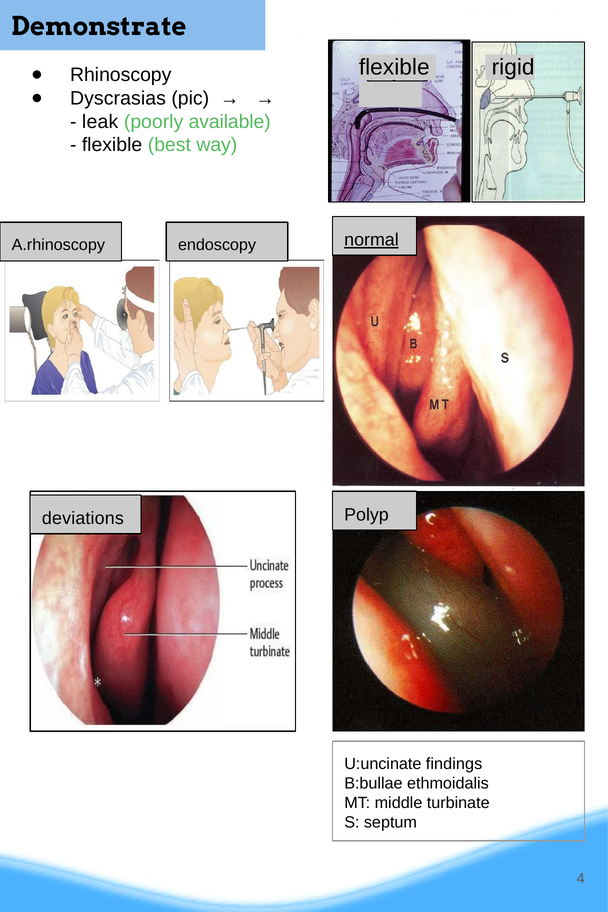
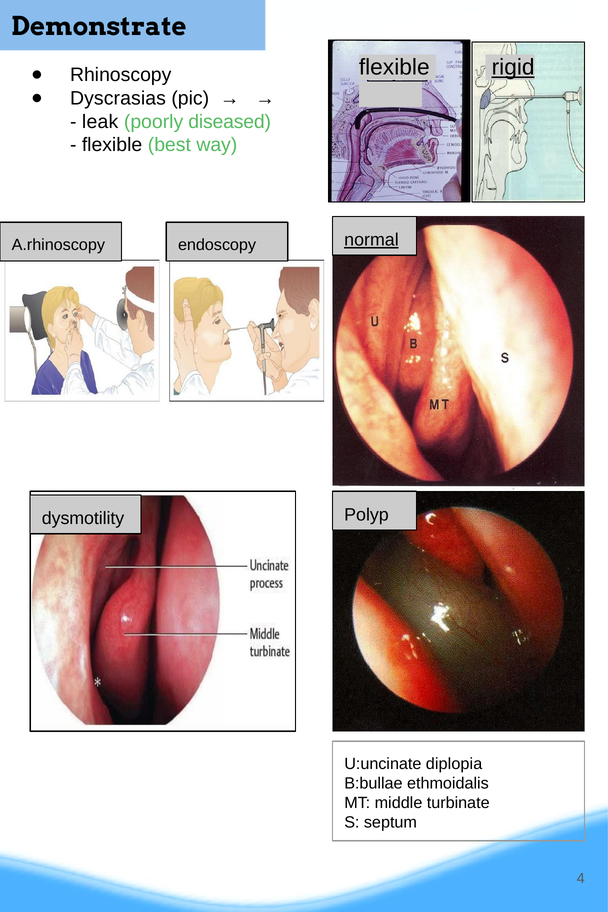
rigid underline: none -> present (513, 67)
available: available -> diseased (230, 122)
deviations: deviations -> dysmotility (83, 519)
findings: findings -> diplopia (454, 764)
